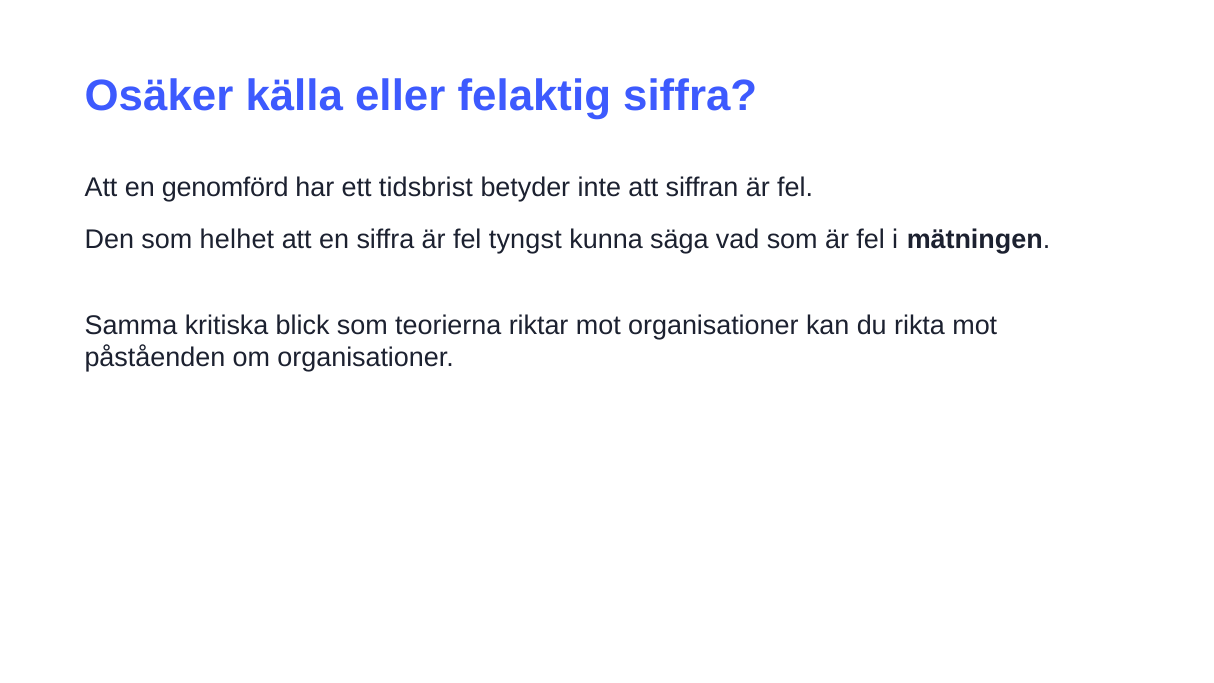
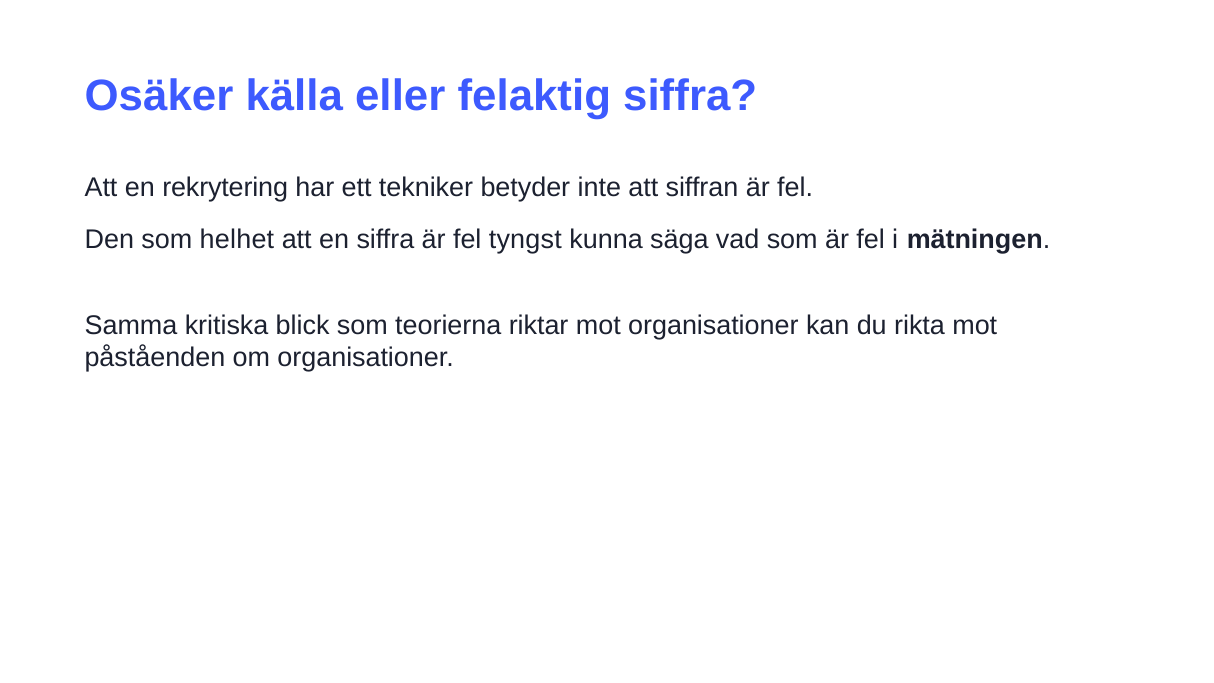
genomförd: genomförd -> rekrytering (225, 188)
tidsbrist: tidsbrist -> tekniker (426, 188)
